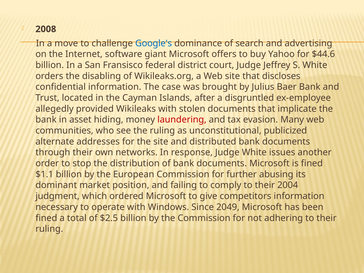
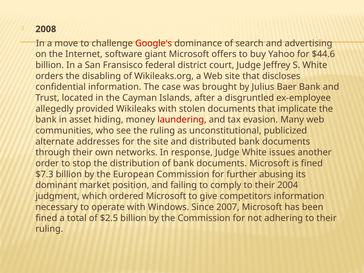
Google's colour: blue -> red (154, 43)
$1.1: $1.1 -> $7.3 (44, 174)
2049: 2049 -> 2007 (228, 207)
